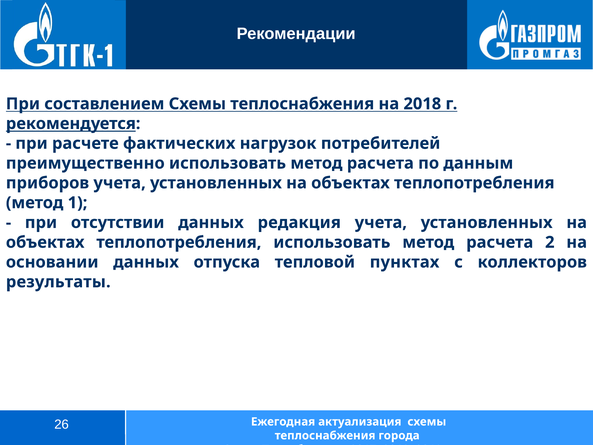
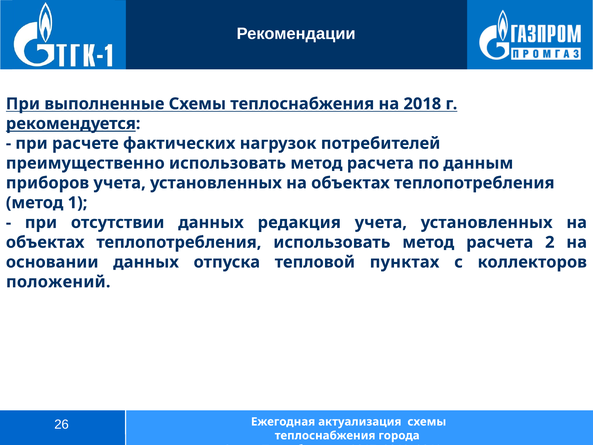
составлением: составлением -> выполненные (104, 104)
результаты: результаты -> положений (58, 282)
